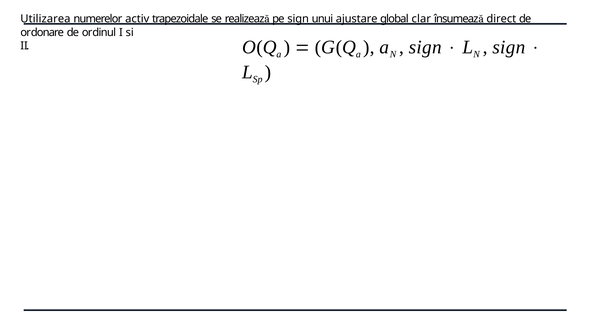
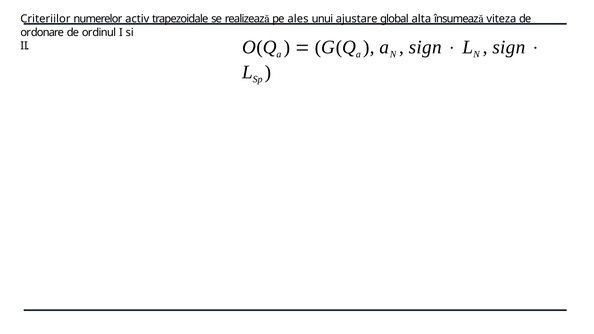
Utilizarea: Utilizarea -> Criteriilor (45, 19)
pe sign: sign -> ales (298, 19)
clar: clar -> alta (421, 19)
direct: direct -> viteza (501, 19)
